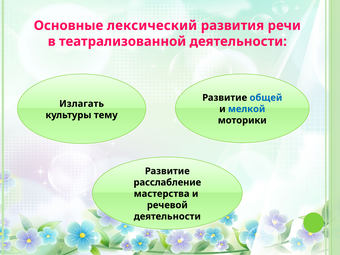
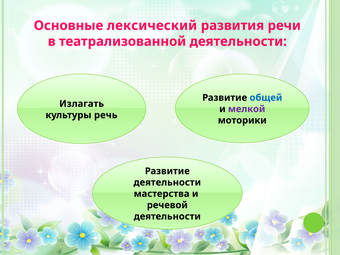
мелкой colour: blue -> purple (247, 109)
тему: тему -> речь (106, 115)
расслабление: расслабление -> деятельности (167, 182)
